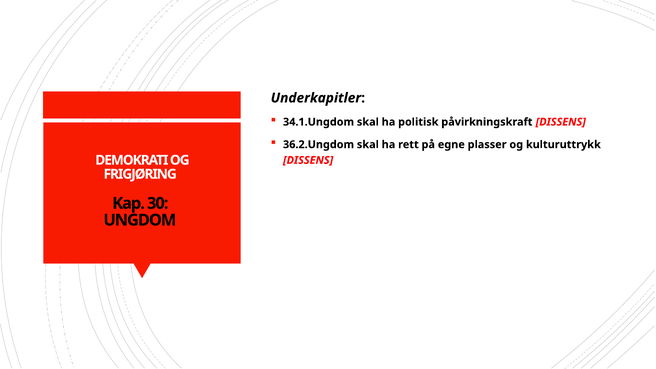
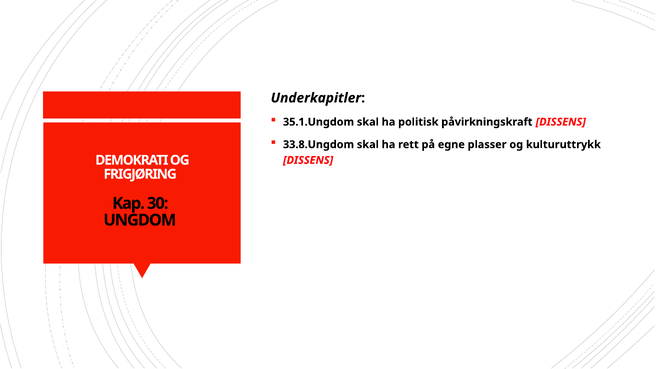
34.1.Ungdom: 34.1.Ungdom -> 35.1.Ungdom (319, 122)
36.2.Ungdom: 36.2.Ungdom -> 33.8.Ungdom (319, 145)
